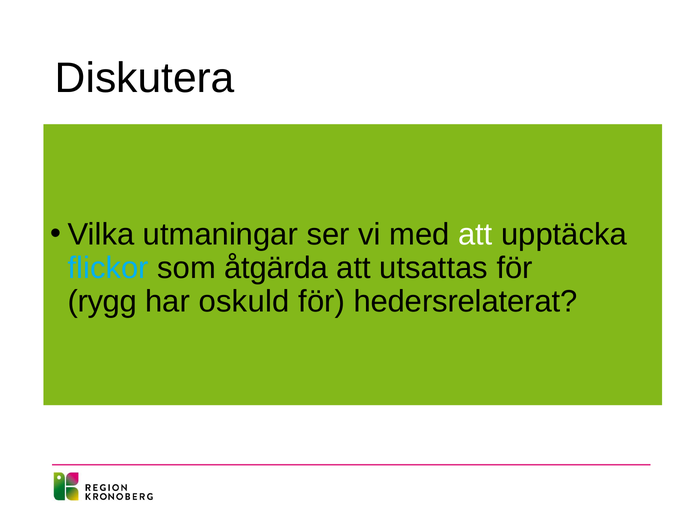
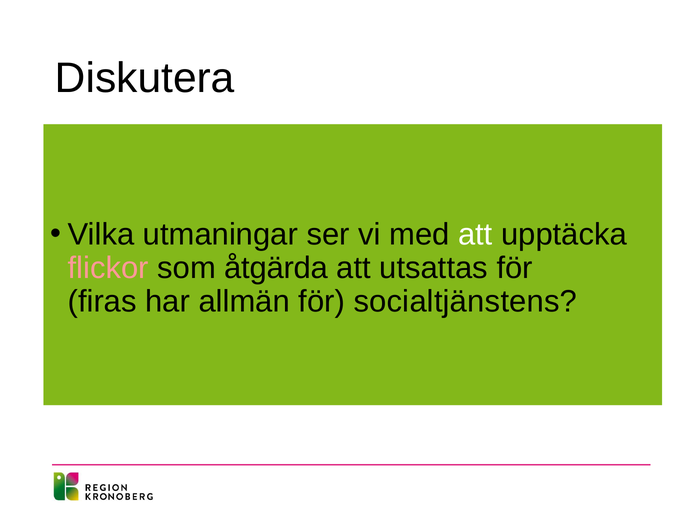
flickor colour: light blue -> pink (108, 268)
rygg: rygg -> firas (102, 301)
oskuld: oskuld -> allmän (244, 301)
hedersrelaterat: hedersrelaterat -> socialtjänstens (465, 301)
